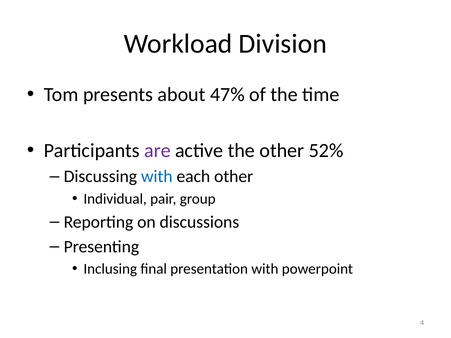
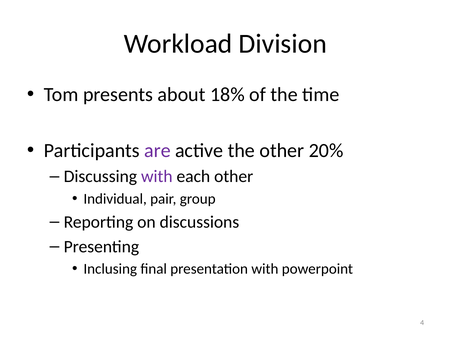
47%: 47% -> 18% (227, 95)
52%: 52% -> 20% (326, 151)
with colour: blue -> purple (157, 177)
